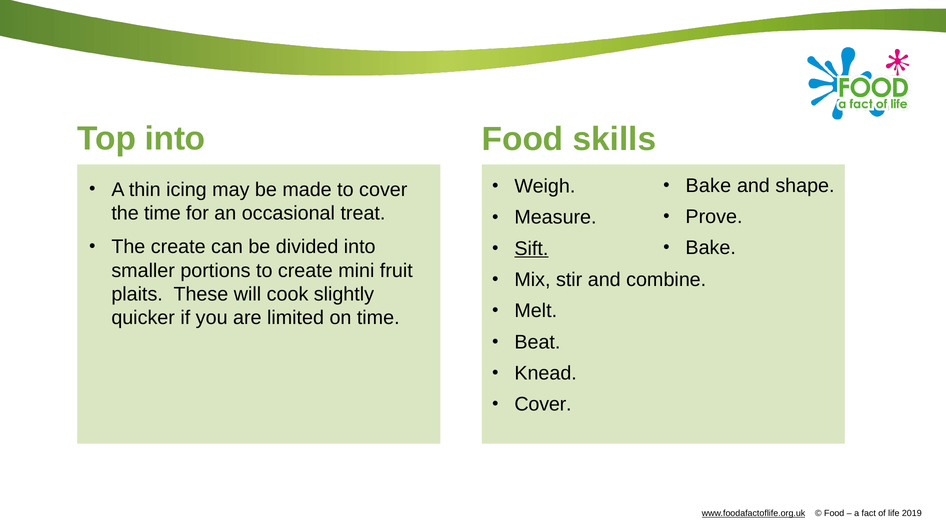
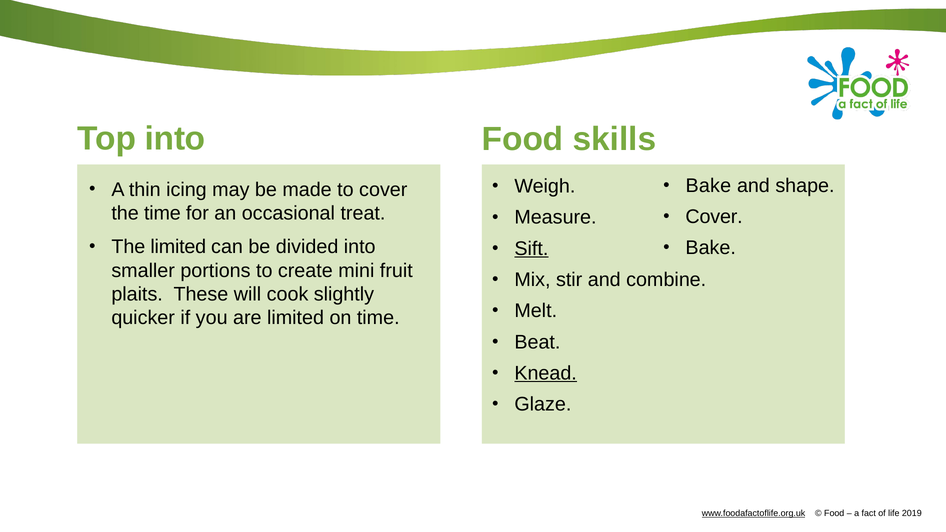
Prove: Prove -> Cover (714, 217)
The create: create -> limited (178, 247)
Knead underline: none -> present (546, 373)
Cover: Cover -> Glaze (543, 404)
